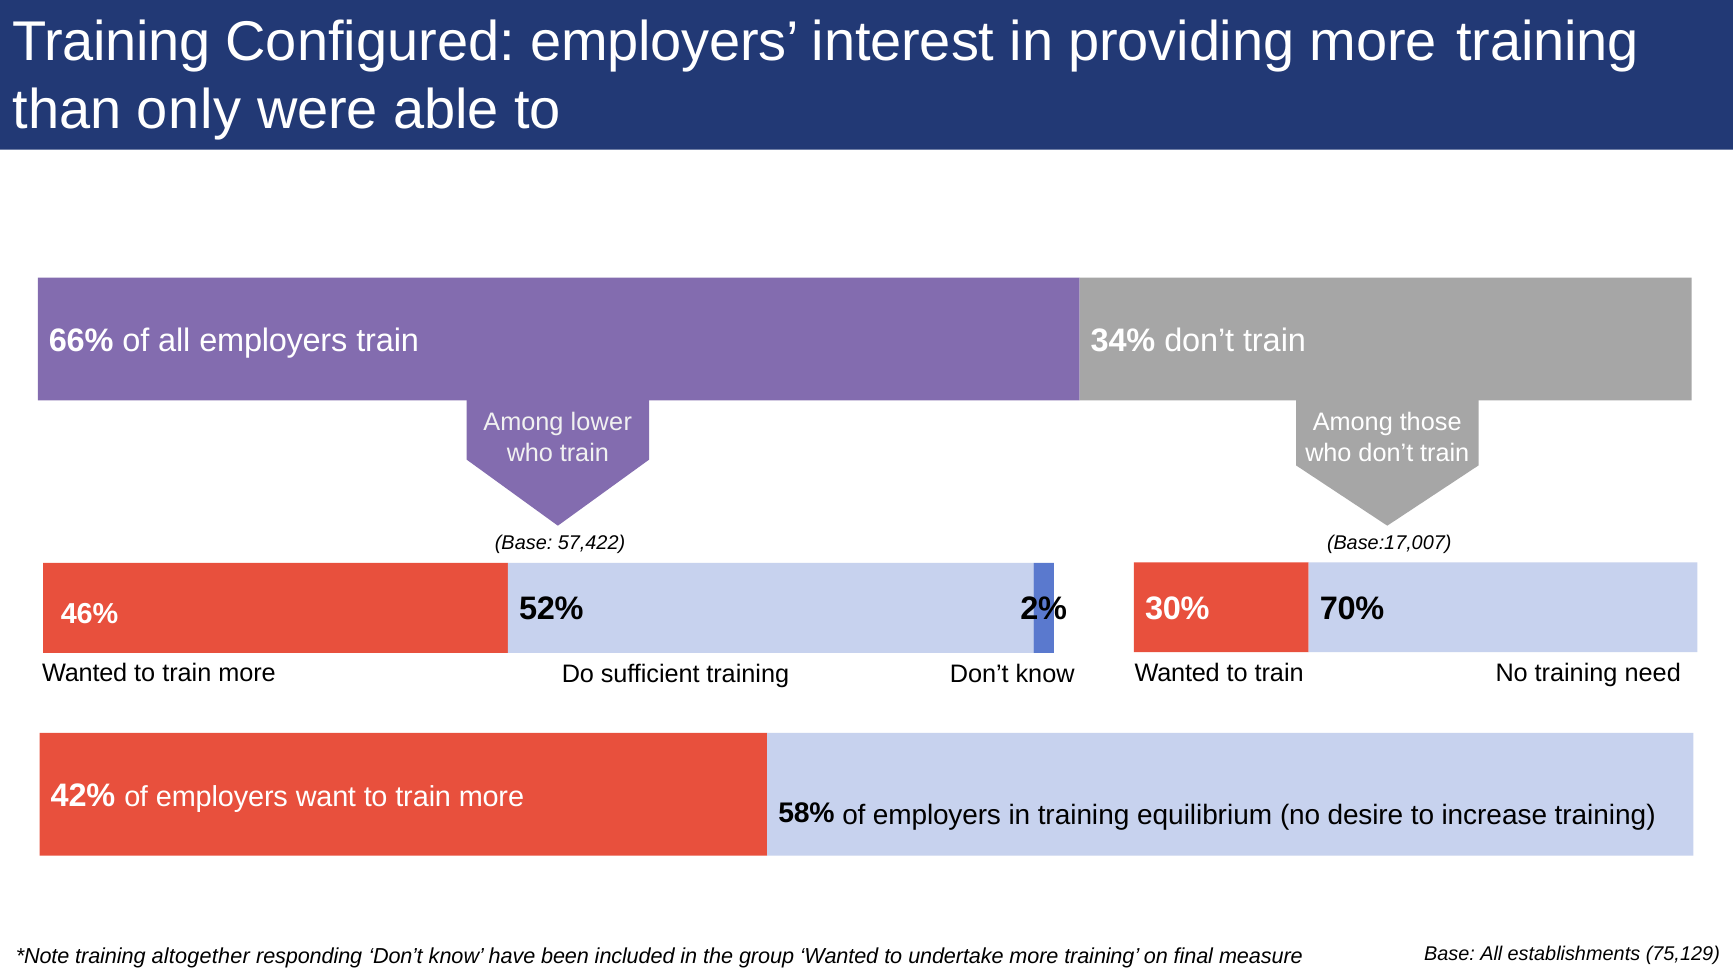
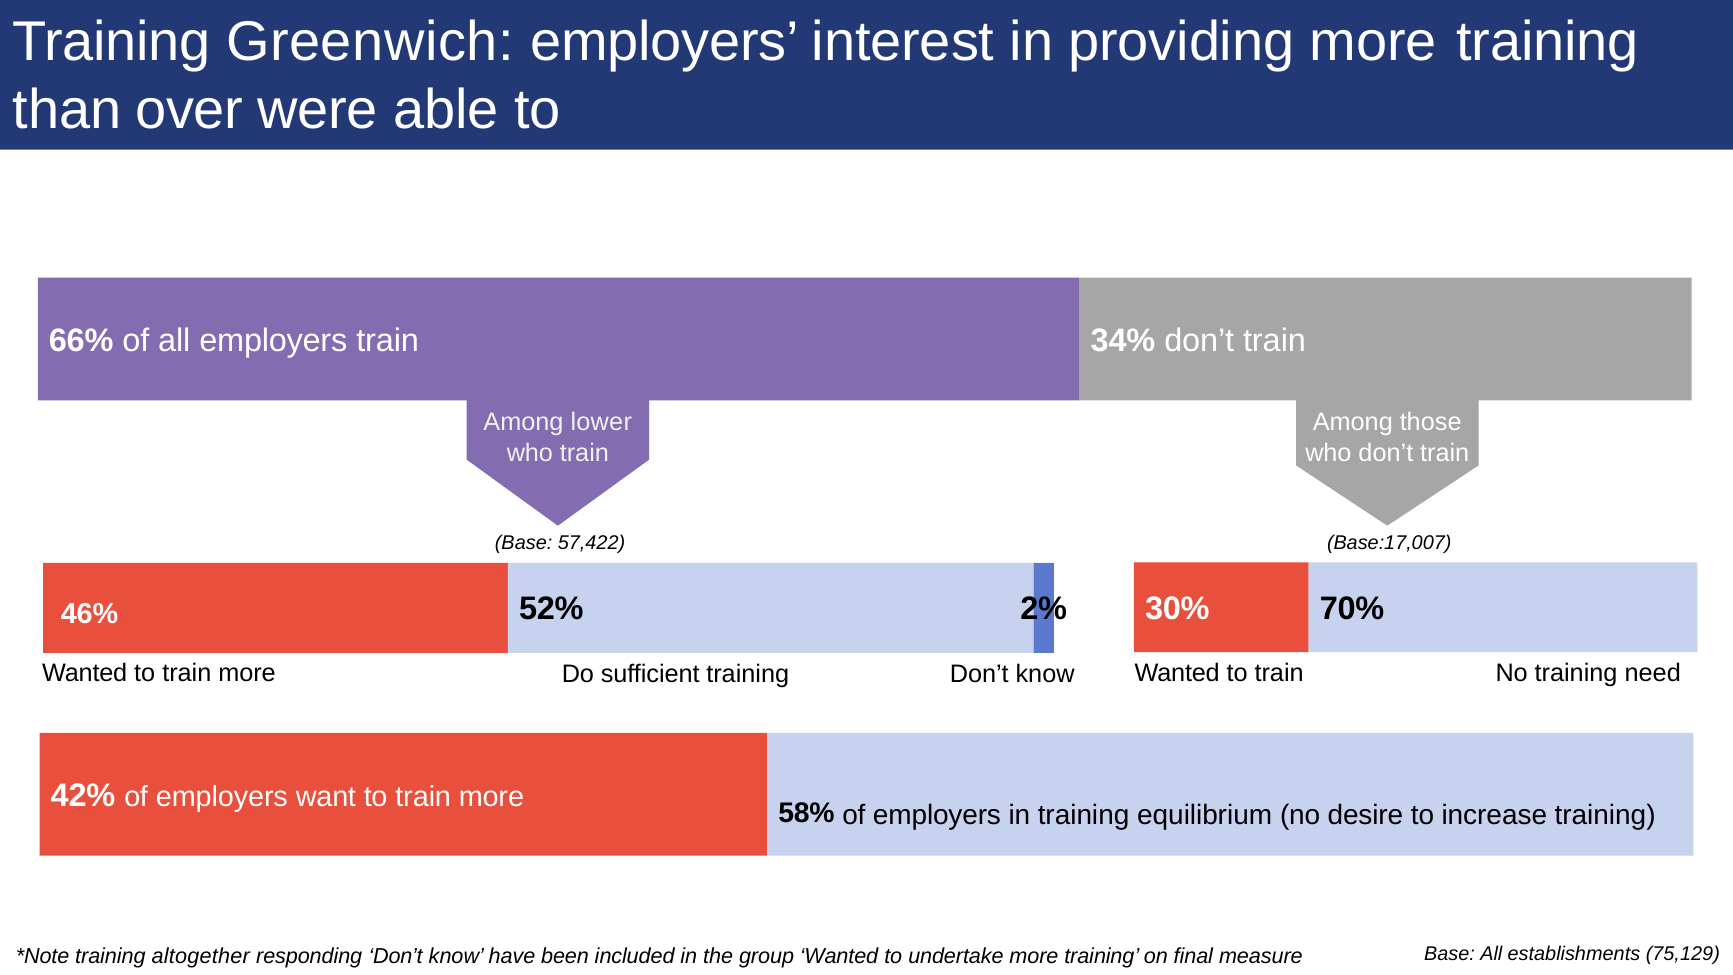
Configured: Configured -> Greenwich (370, 42)
only: only -> over (190, 110)
